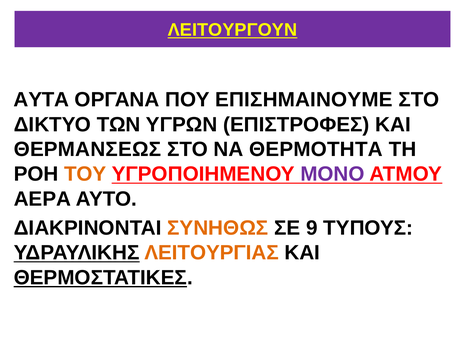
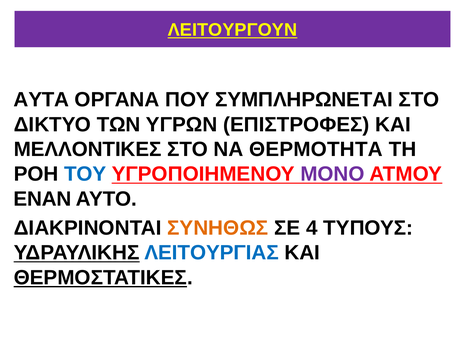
ΕΠΙΣΗΜΑΙΝΟYΜΕ: ΕΠΙΣΗΜΑΙΝΟYΜΕ -> ΣΥΜΠΛΗΡΩΝΕΤΑΙ (304, 100)
ΘΕΡΜΑΝΣΕΩΣ: ΘΕΡΜΑΝΣΕΩΣ -> ΜΕΛΛΟΝΤΙΚΕΣ (88, 149)
ΤΟΥ colour: orange -> blue (85, 174)
ΑΕΡΑ: ΑΕΡΑ -> ΕΝΑΝ (42, 199)
9: 9 -> 4 (312, 228)
ΛΕΙΤΟΥΡΓΙΑΣ colour: orange -> blue (212, 253)
